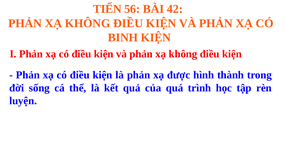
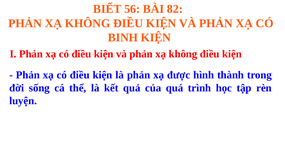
TIẾN: TIẾN -> BIẾT (107, 9)
42: 42 -> 82 (175, 9)
